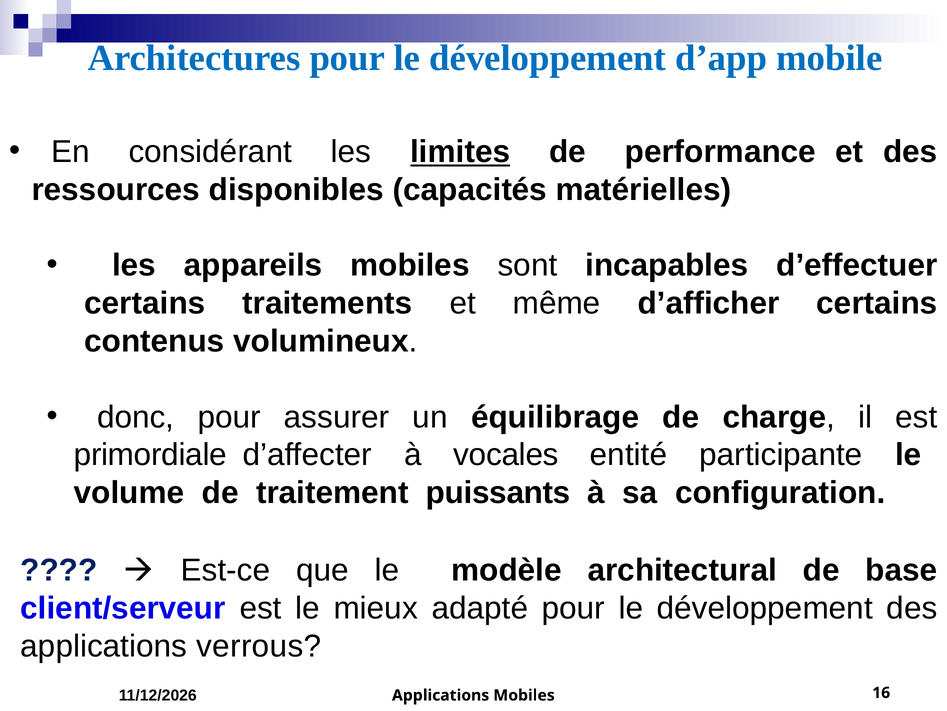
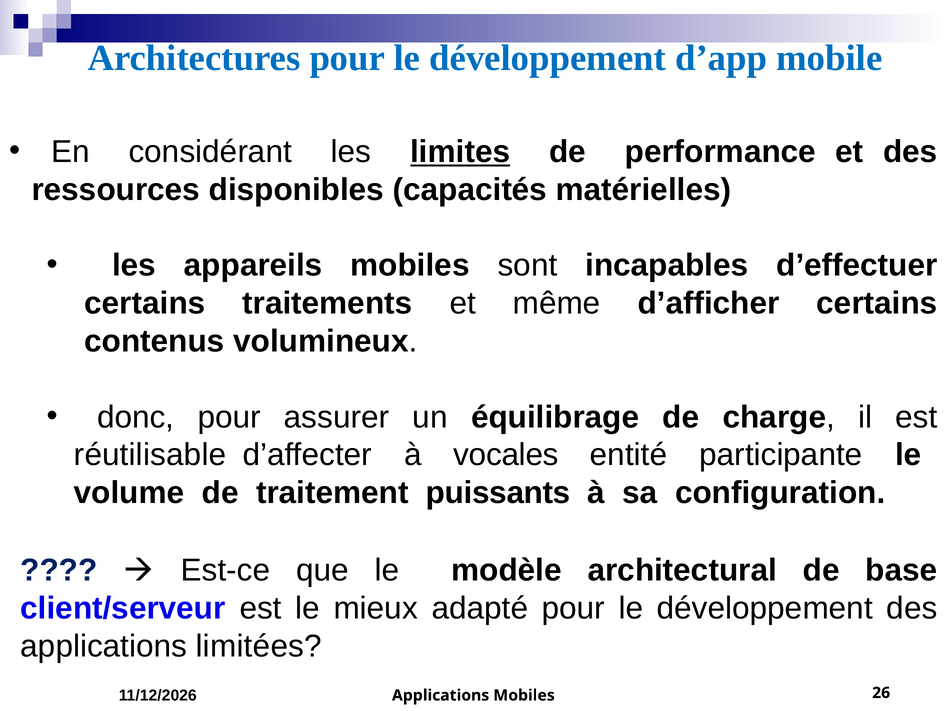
primordiale: primordiale -> réutilisable (150, 455)
verrous: verrous -> limitées (259, 646)
16: 16 -> 26 (881, 692)
